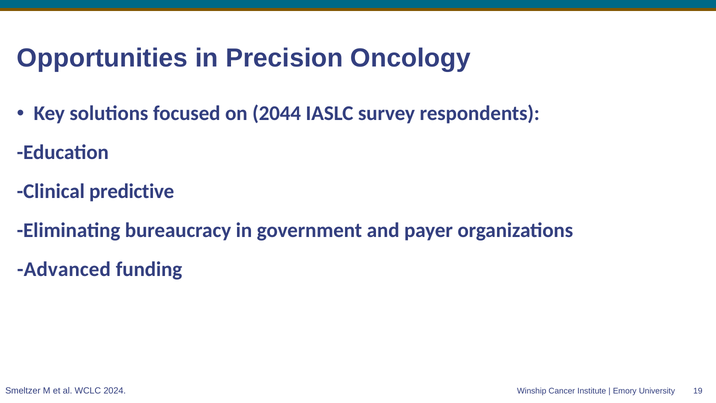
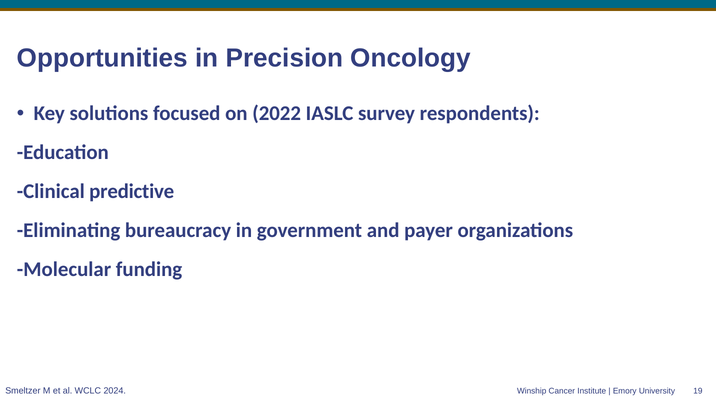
2044: 2044 -> 2022 (277, 114)
Advanced: Advanced -> Molecular (64, 269)
